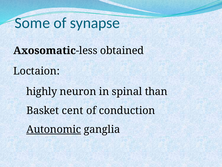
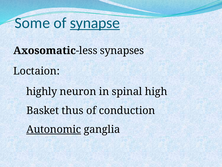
synapse underline: none -> present (95, 23)
obtained: obtained -> synapses (122, 50)
than: than -> high (156, 91)
cent: cent -> thus (73, 110)
